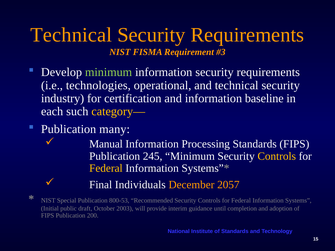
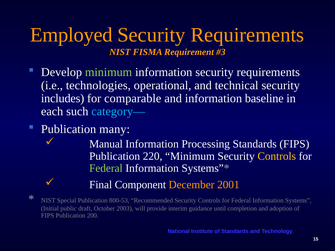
Technical: Technical -> Employed (71, 35)
industry: industry -> includes (63, 98)
certification: certification -> comparable (133, 98)
category— colour: yellow -> light blue (118, 112)
245: 245 -> 220 (153, 156)
Federal colour: yellow -> light green (106, 168)
Individuals: Individuals -> Component (140, 185)
2057: 2057 -> 2001 (228, 185)
